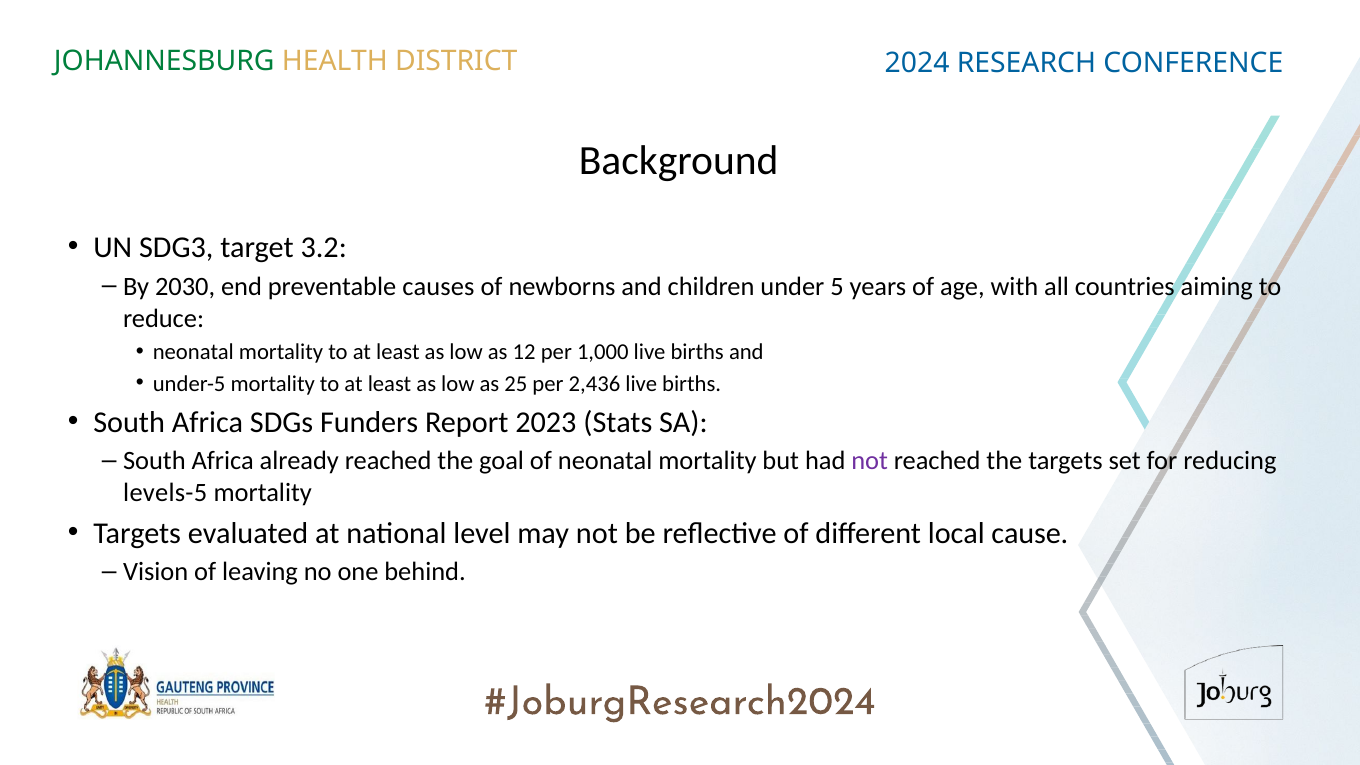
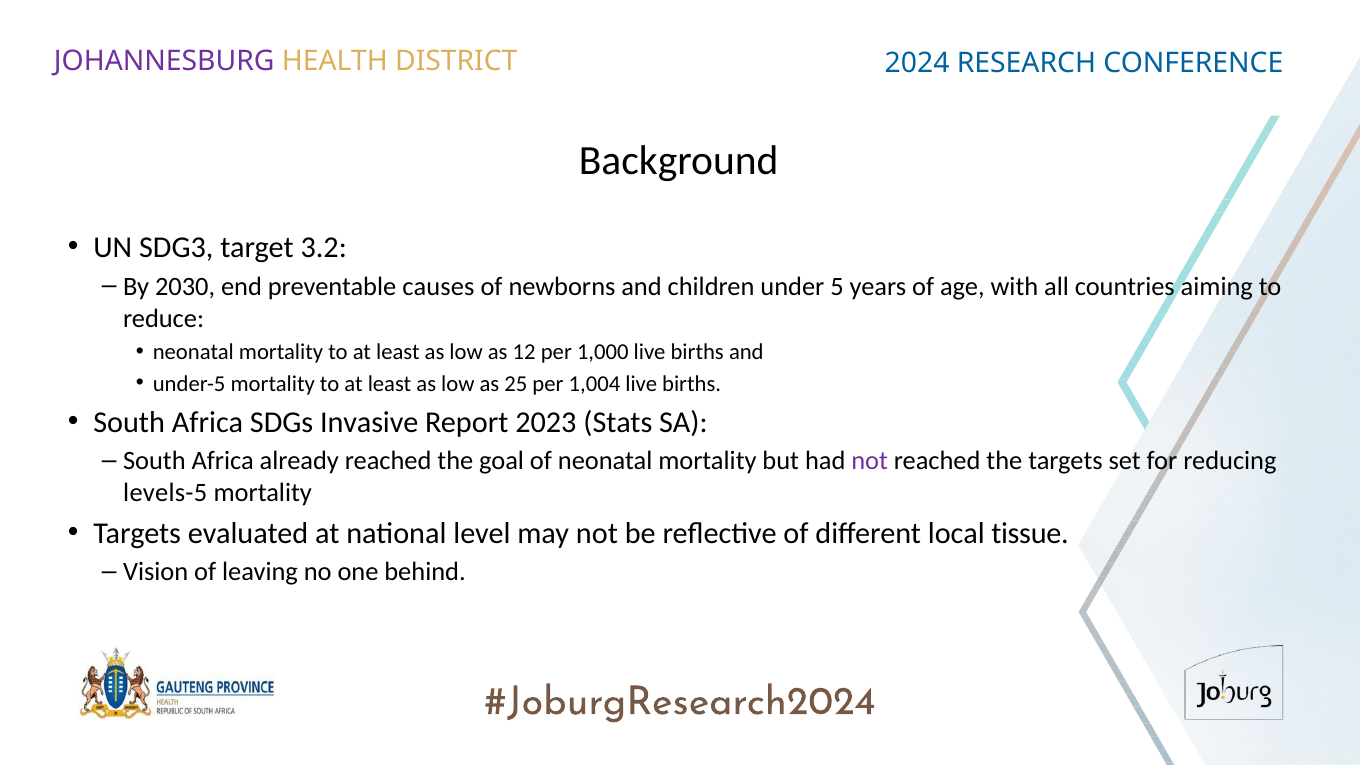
JOHANNESBURG colour: green -> purple (164, 61)
2,436: 2,436 -> 1,004 (594, 384)
Funders: Funders -> Invasive (369, 422)
cause: cause -> tissue (1030, 533)
